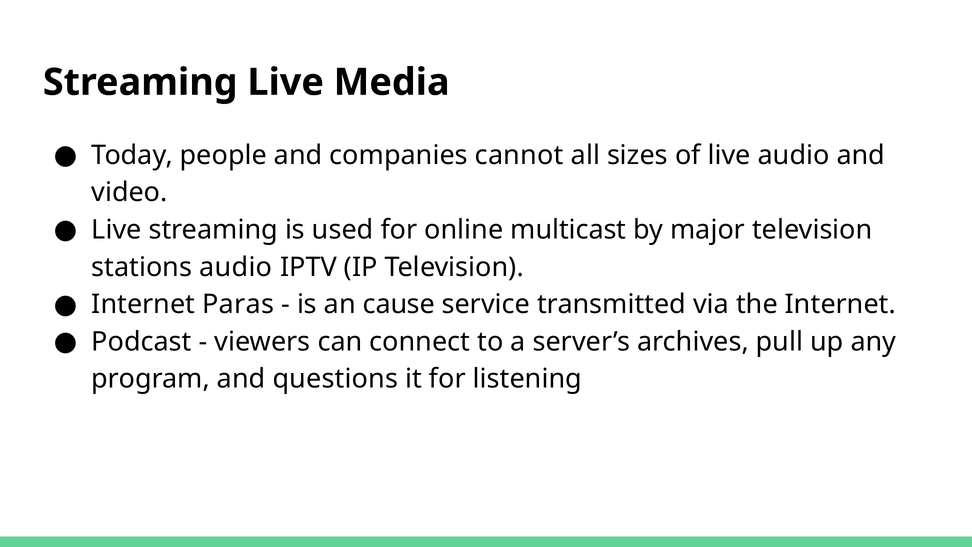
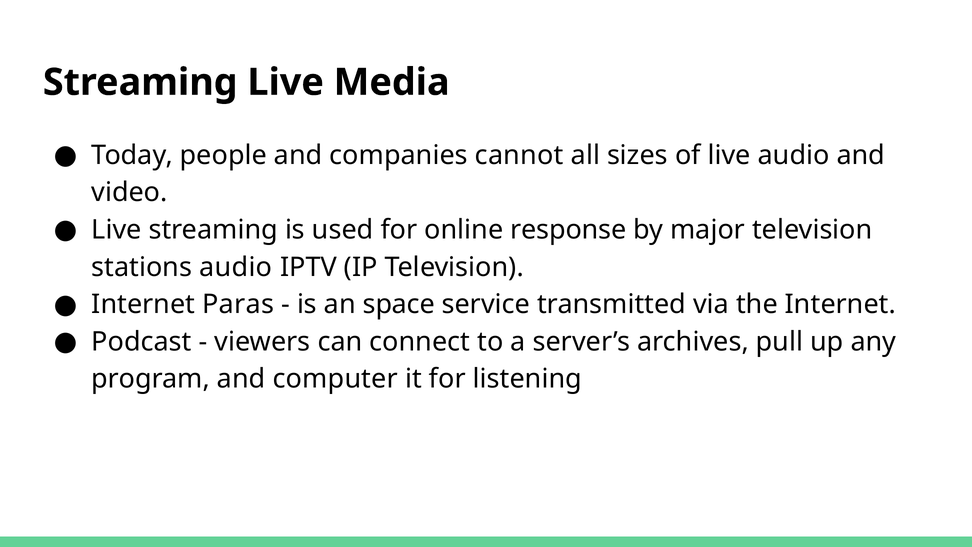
multicast: multicast -> response (568, 230)
cause: cause -> space (399, 304)
questions: questions -> computer (335, 379)
